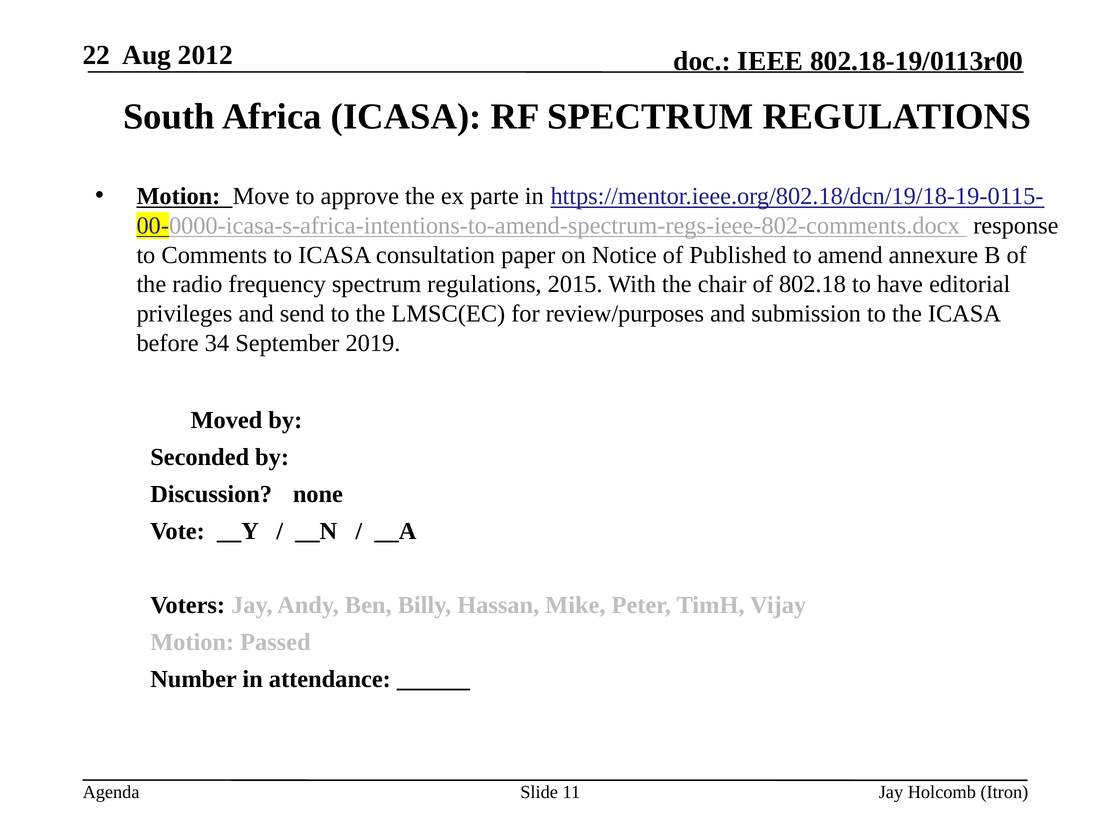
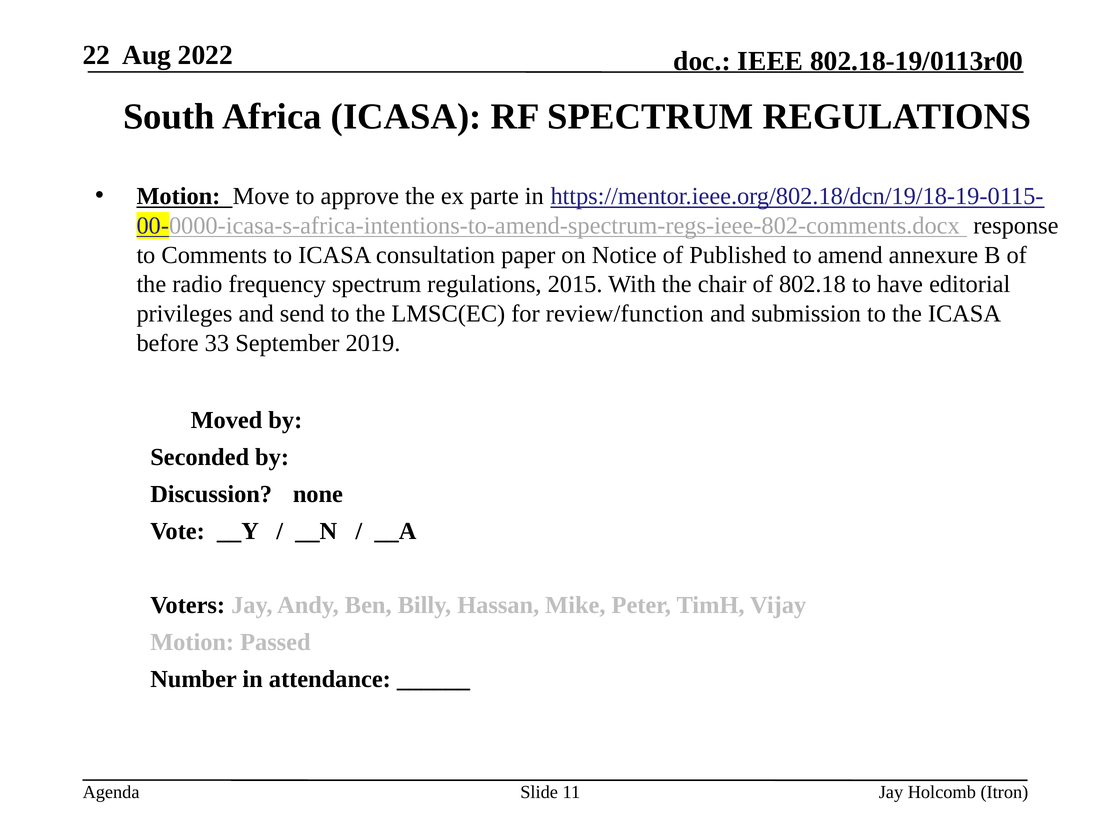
2012: 2012 -> 2022 (205, 55)
review/purposes: review/purposes -> review/function (625, 314)
34: 34 -> 33 (217, 343)
